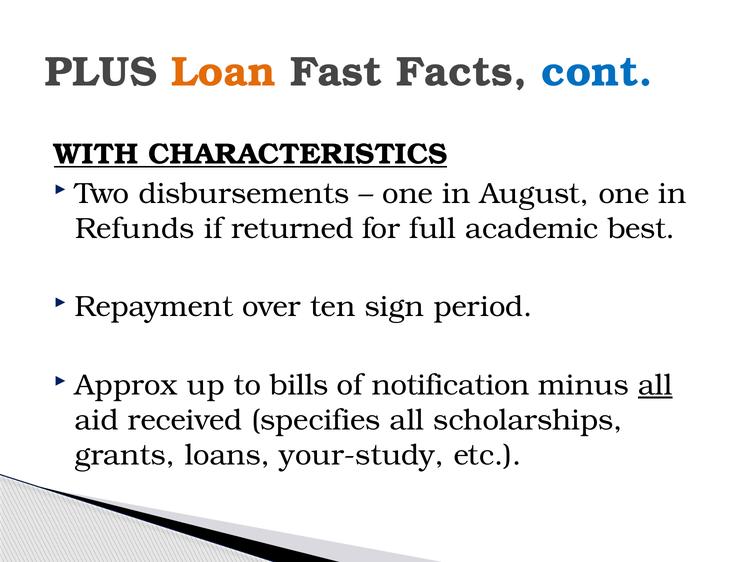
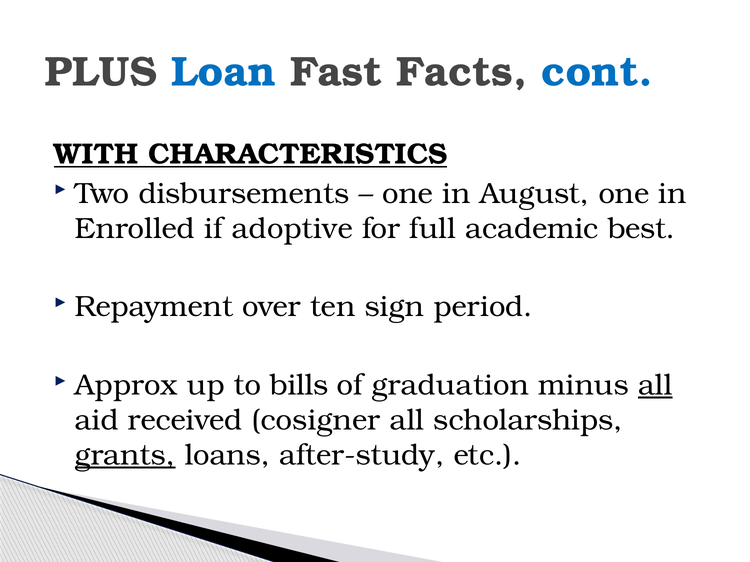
Loan colour: orange -> blue (224, 72)
Refunds: Refunds -> Enrolled (135, 229)
returned: returned -> adoptive (292, 229)
notification: notification -> graduation (450, 385)
specifies: specifies -> cosigner (316, 420)
grants underline: none -> present (125, 455)
your-study: your-study -> after-study (362, 455)
